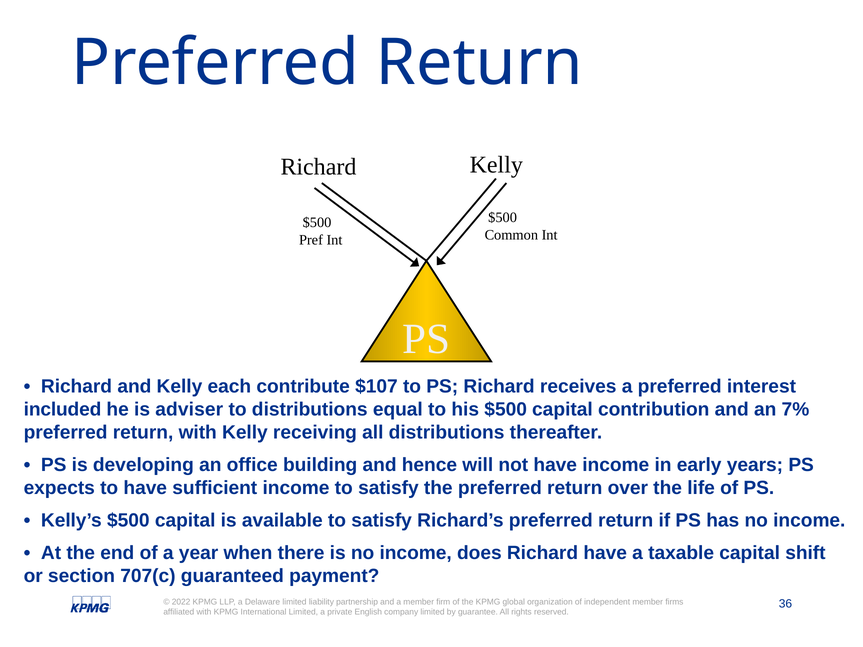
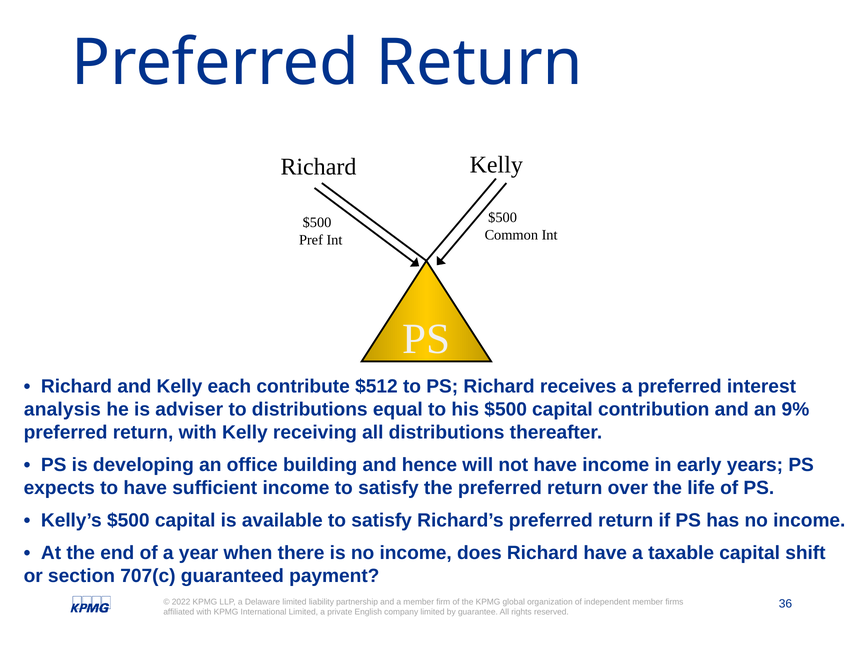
$107: $107 -> $512 (376, 387)
included: included -> analysis (62, 410)
7%: 7% -> 9% (795, 410)
